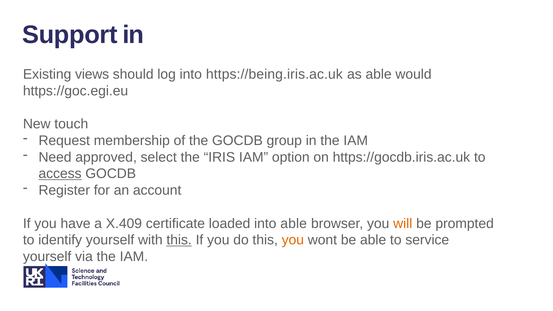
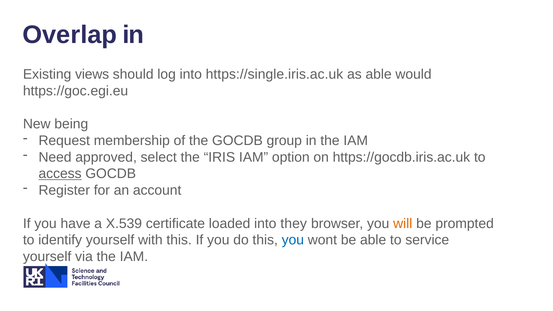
Support: Support -> Overlap (70, 35)
https://being.iris.ac.uk: https://being.iris.ac.uk -> https://single.iris.ac.uk (274, 74)
touch: touch -> being (71, 124)
X.409: X.409 -> X.539 (124, 224)
into able: able -> they (294, 224)
this underline: present -> none (179, 240)
you colour: orange -> blue (293, 240)
